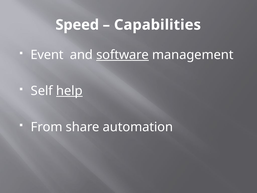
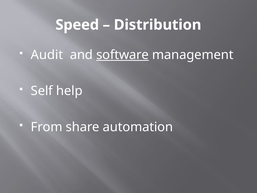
Capabilities: Capabilities -> Distribution (158, 25)
Event: Event -> Audit (47, 55)
help underline: present -> none (69, 91)
